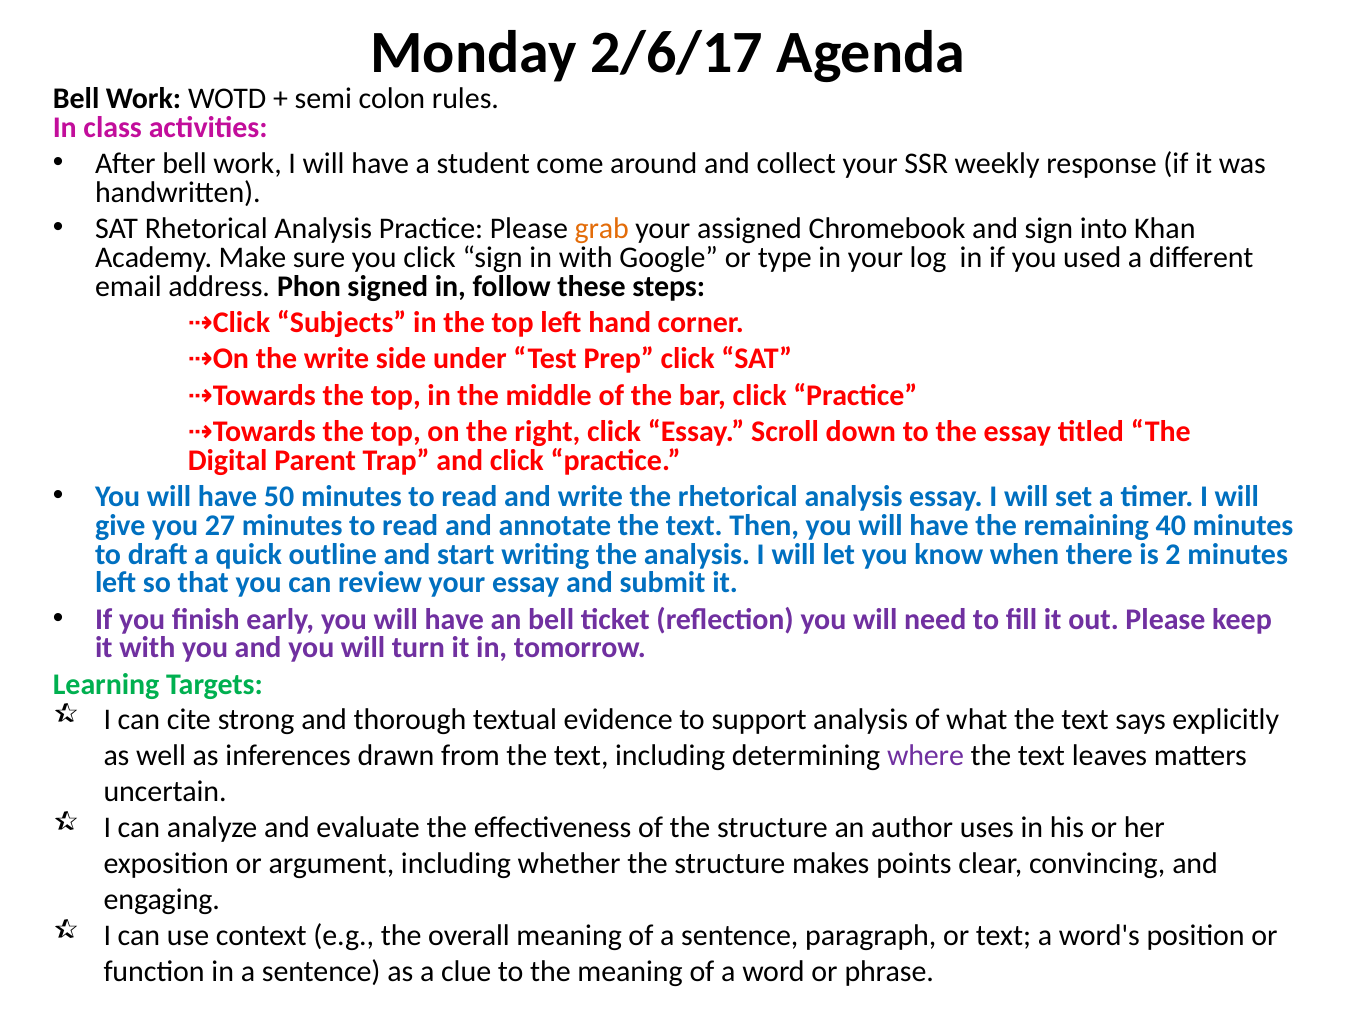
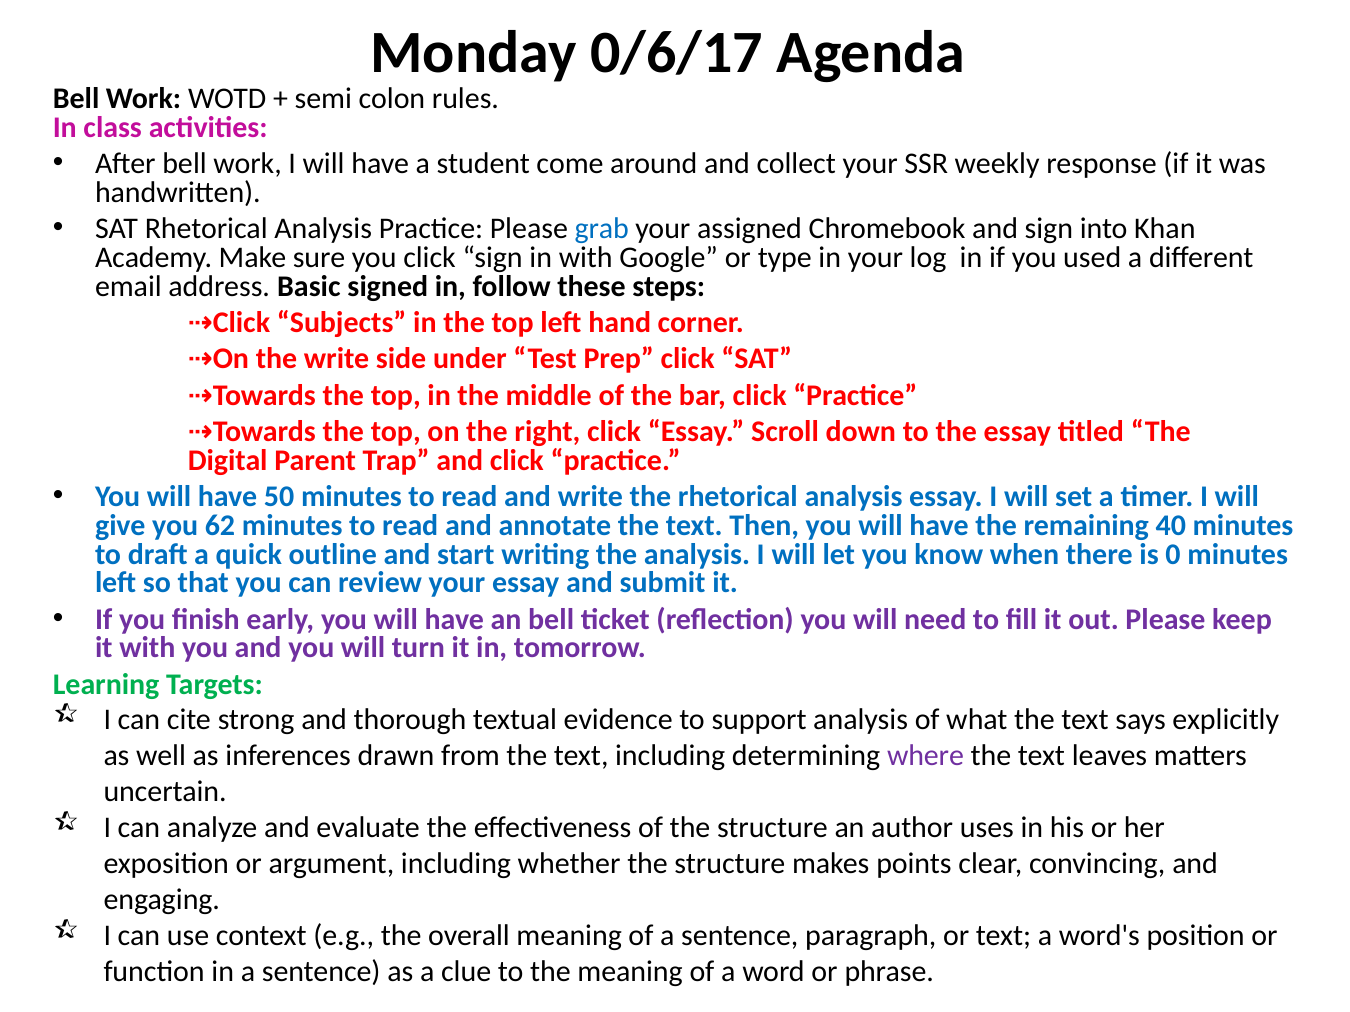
2/6/17: 2/6/17 -> 0/6/17 (677, 53)
grab colour: orange -> blue (602, 229)
Phon: Phon -> Basic (309, 286)
27: 27 -> 62 (220, 526)
2: 2 -> 0 (1173, 554)
